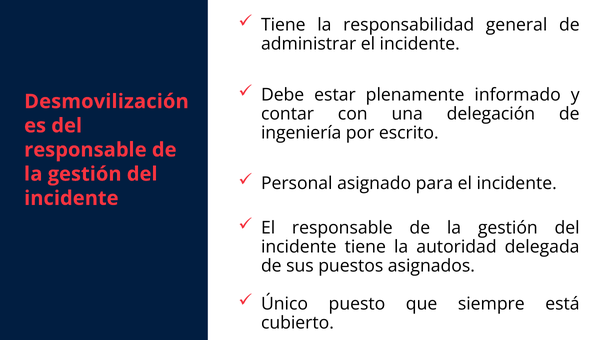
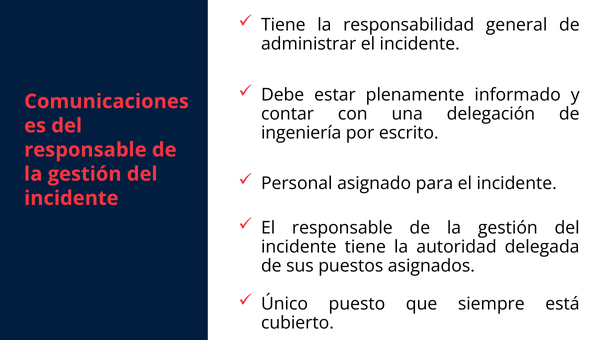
Desmovilización: Desmovilización -> Comunicaciones (106, 101)
